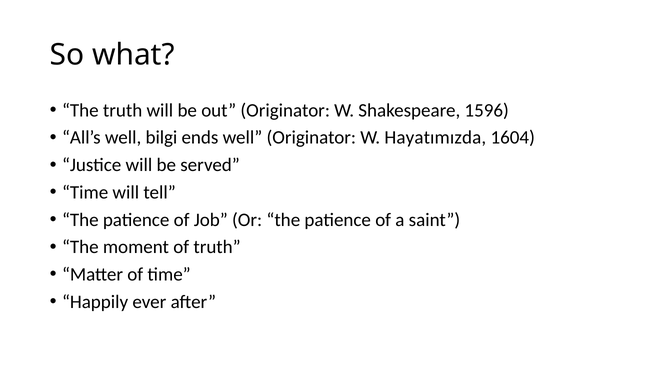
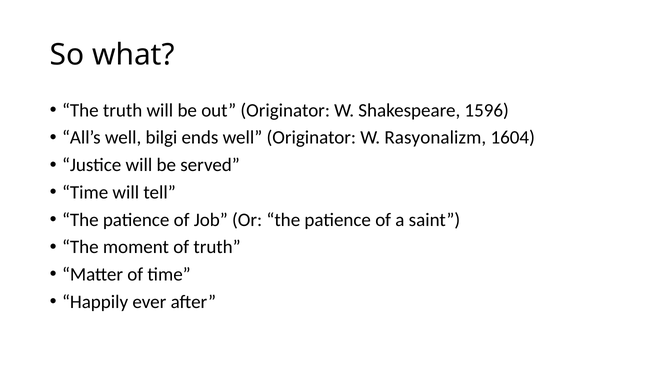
Hayatımızda: Hayatımızda -> Rasyonalizm (435, 138)
